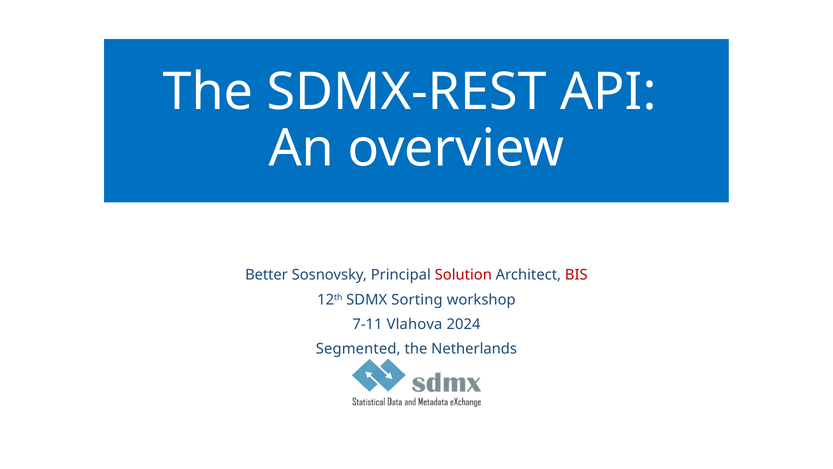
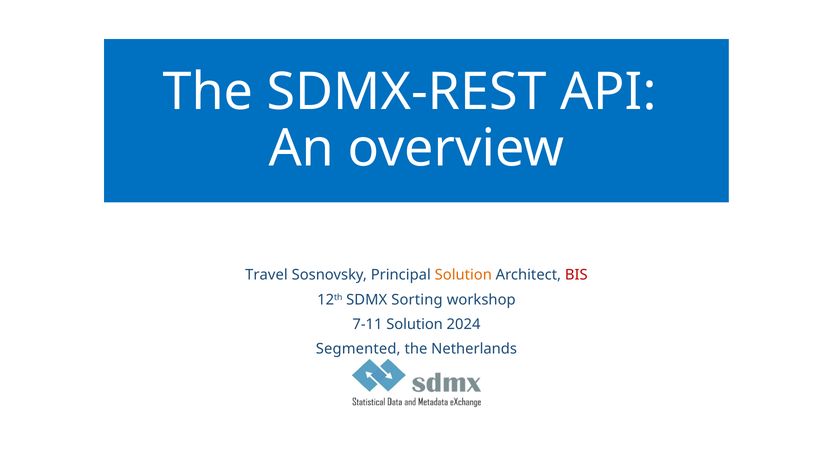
Better: Better -> Travel (266, 275)
Solution colour: red -> orange (463, 275)
7-11 Vlahova: Vlahova -> Solution (415, 324)
